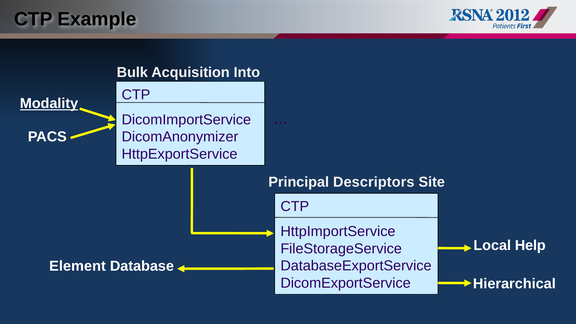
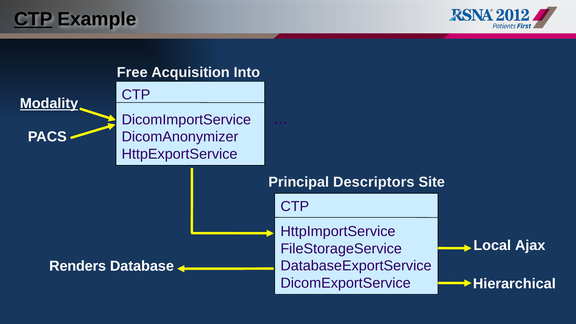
CTP underline: none -> present (33, 19)
Bulk: Bulk -> Free (132, 72)
Help: Help -> Ajax (530, 245)
Element: Element -> Renders (78, 266)
